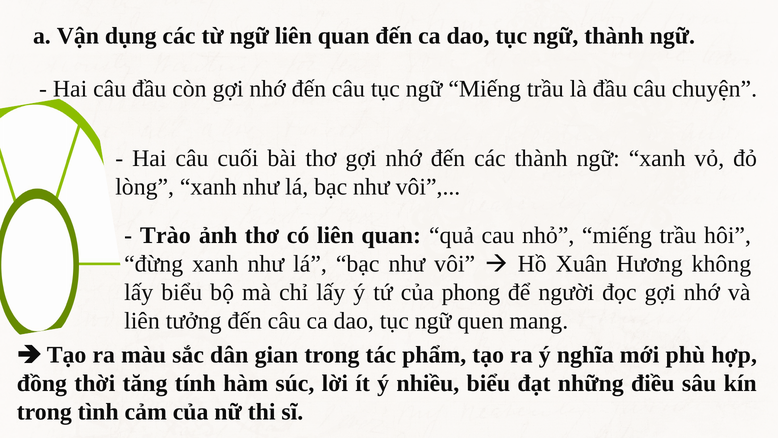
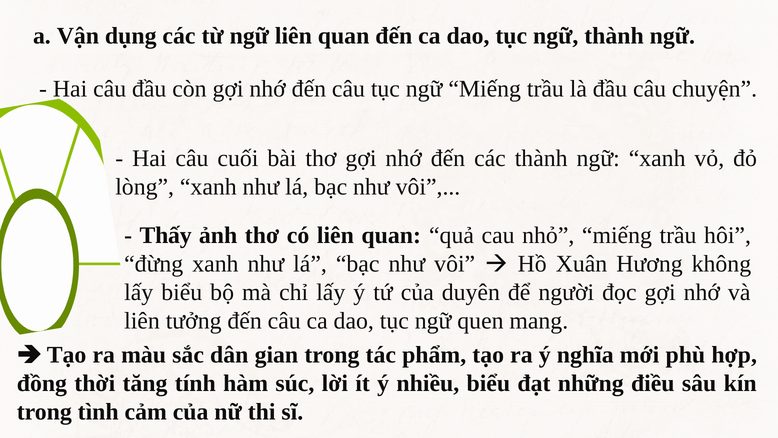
Trào: Trào -> Thấy (166, 235)
phong: phong -> duyên (471, 292)
